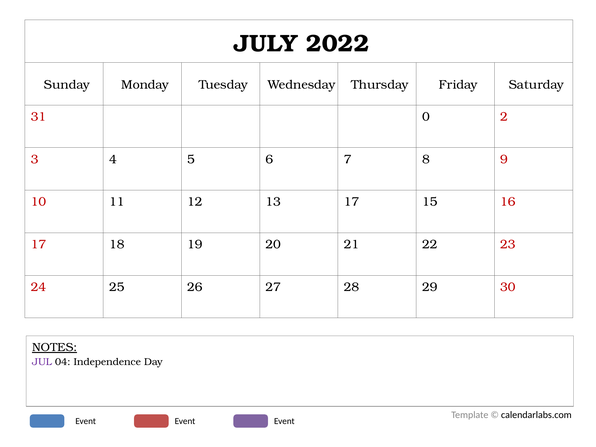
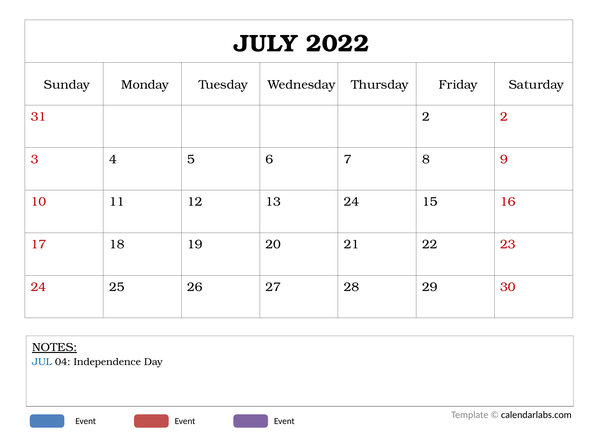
31 0: 0 -> 2 (426, 117)
13 17: 17 -> 24 (351, 202)
JUL colour: purple -> blue (42, 362)
